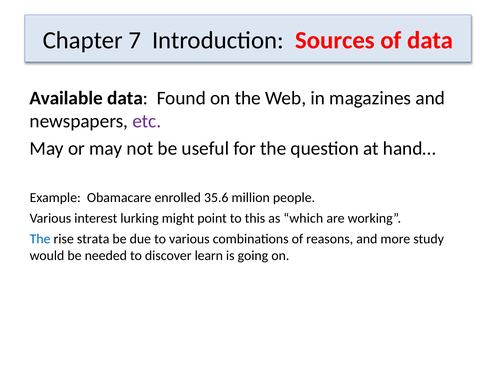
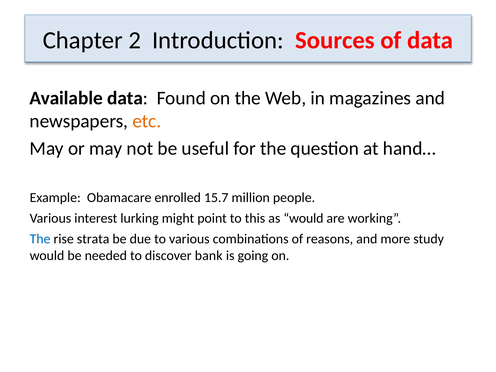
7: 7 -> 2 (135, 40)
etc colour: purple -> orange (147, 121)
35.6: 35.6 -> 15.7 (216, 198)
as which: which -> would (303, 218)
learn: learn -> bank (209, 256)
